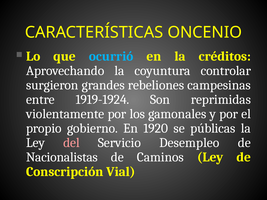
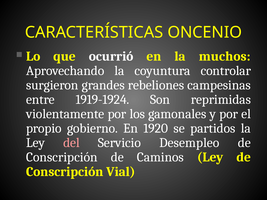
ocurrió colour: light blue -> white (111, 56)
créditos: créditos -> muchos (225, 56)
públicas: públicas -> partidos (213, 129)
Nacionalistas: Nacionalistas -> Conscripción (62, 157)
